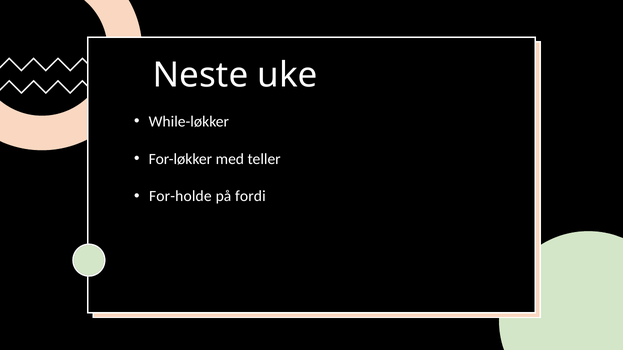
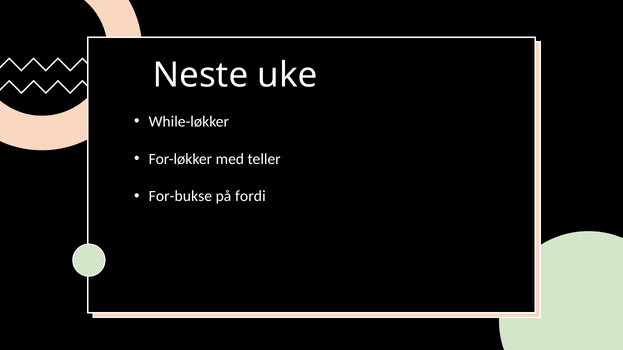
For-holde: For-holde -> For-bukse (180, 197)
